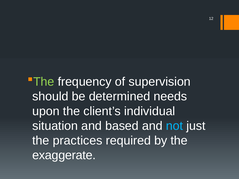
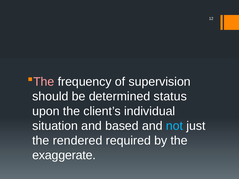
The colour: light green -> pink (44, 82)
needs: needs -> status (170, 97)
practices: practices -> rendered (78, 141)
